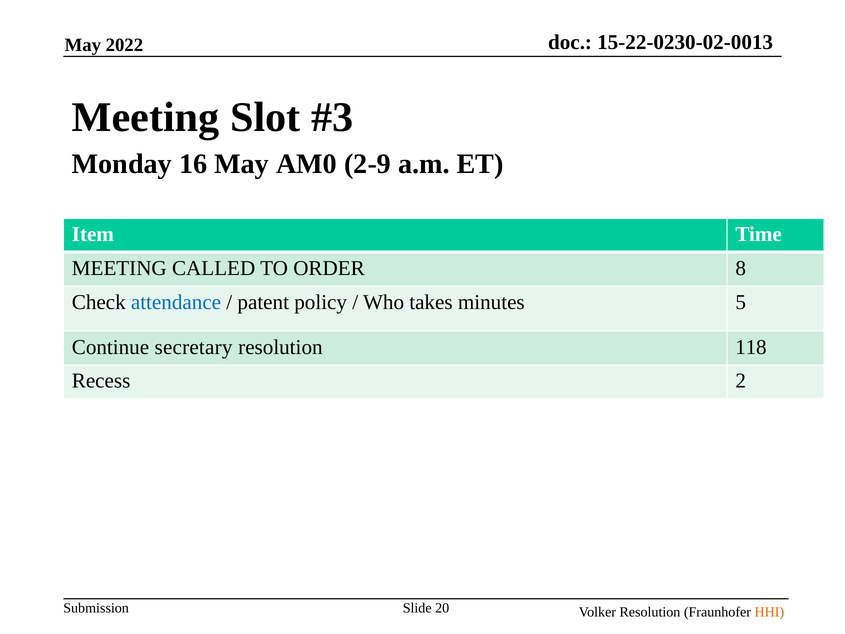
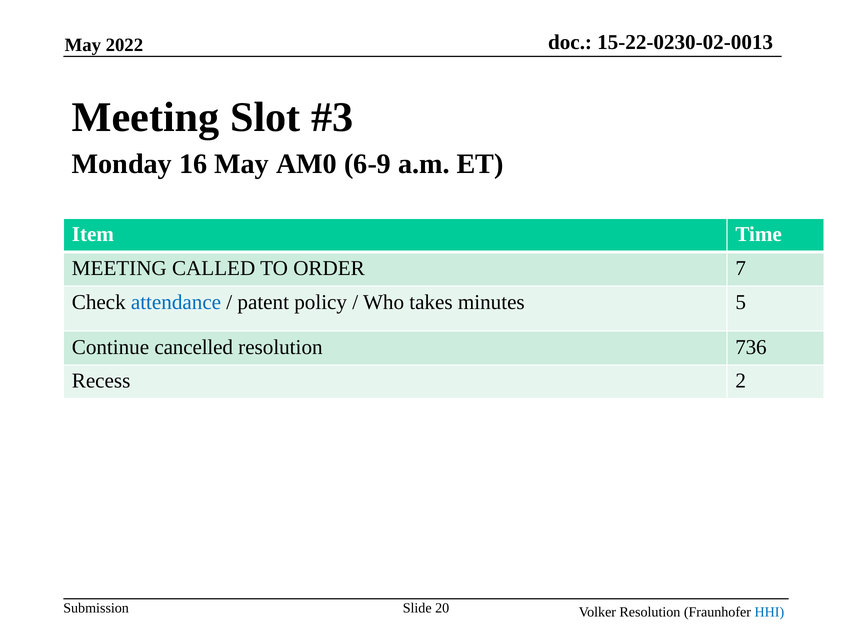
2-9: 2-9 -> 6-9 (368, 164)
8: 8 -> 7 (741, 268)
secretary: secretary -> cancelled (194, 347)
118: 118 -> 736 (751, 347)
HHI colour: orange -> blue (769, 612)
